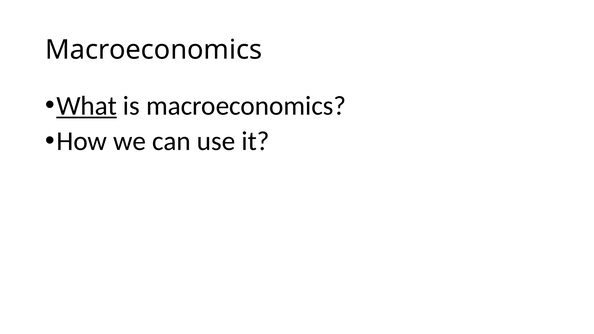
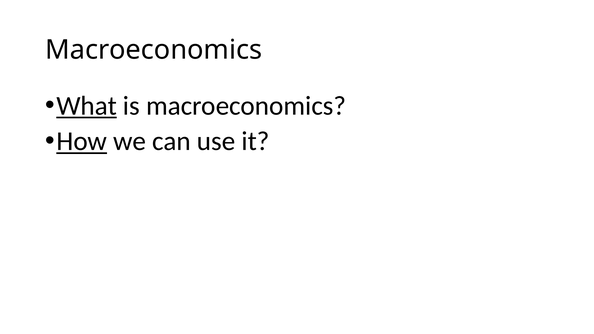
How underline: none -> present (82, 141)
